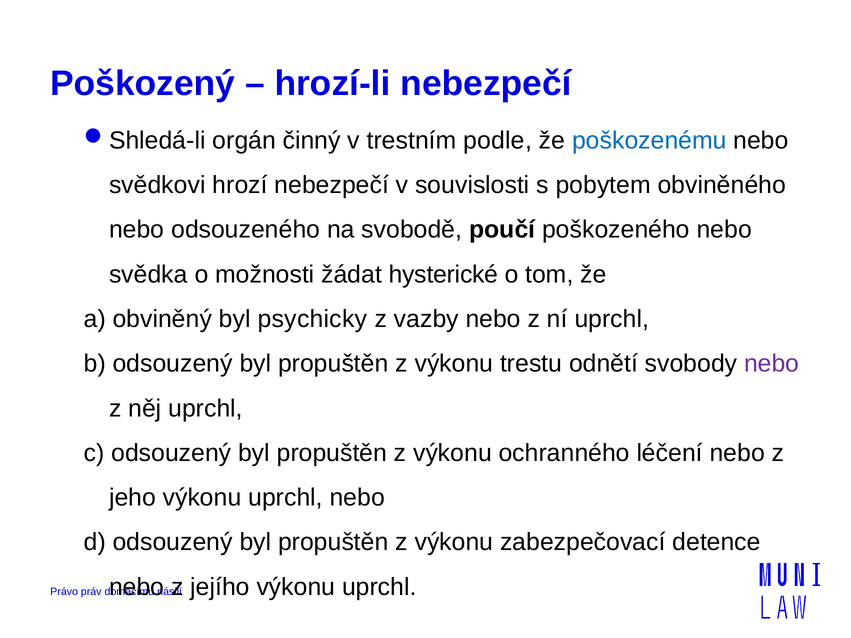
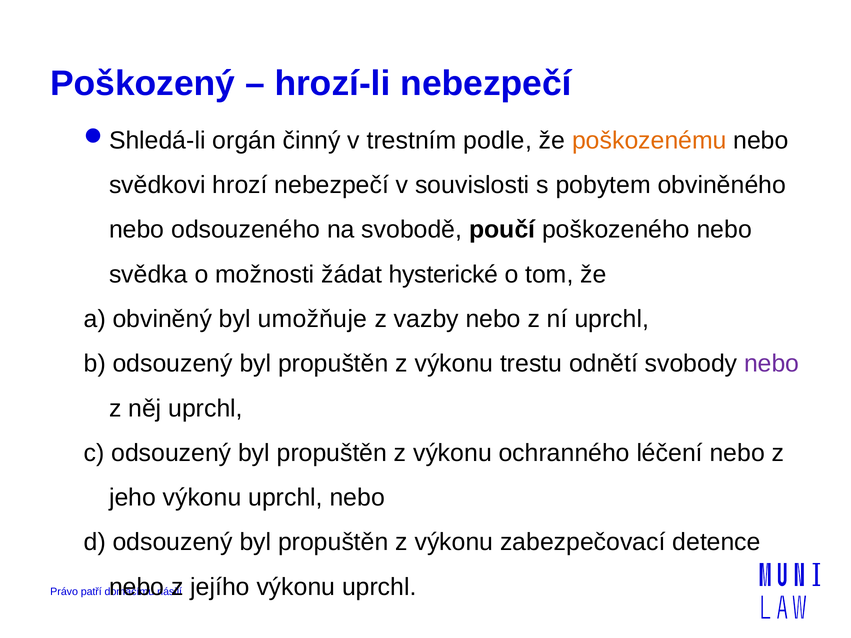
poškozenému colour: blue -> orange (649, 141)
psychicky: psychicky -> umožňuje (312, 319)
práv: práv -> patří (91, 592)
